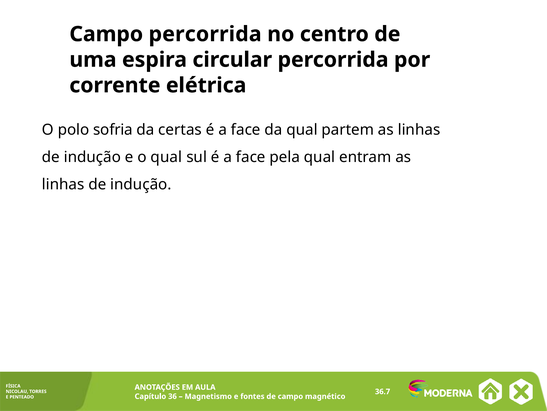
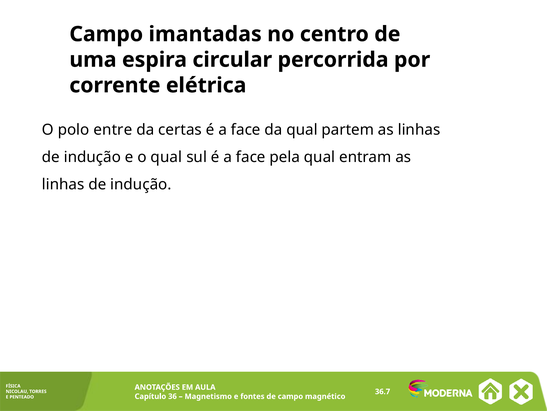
Campo percorrida: percorrida -> imantadas (205, 34)
sofria: sofria -> entre (113, 129)
